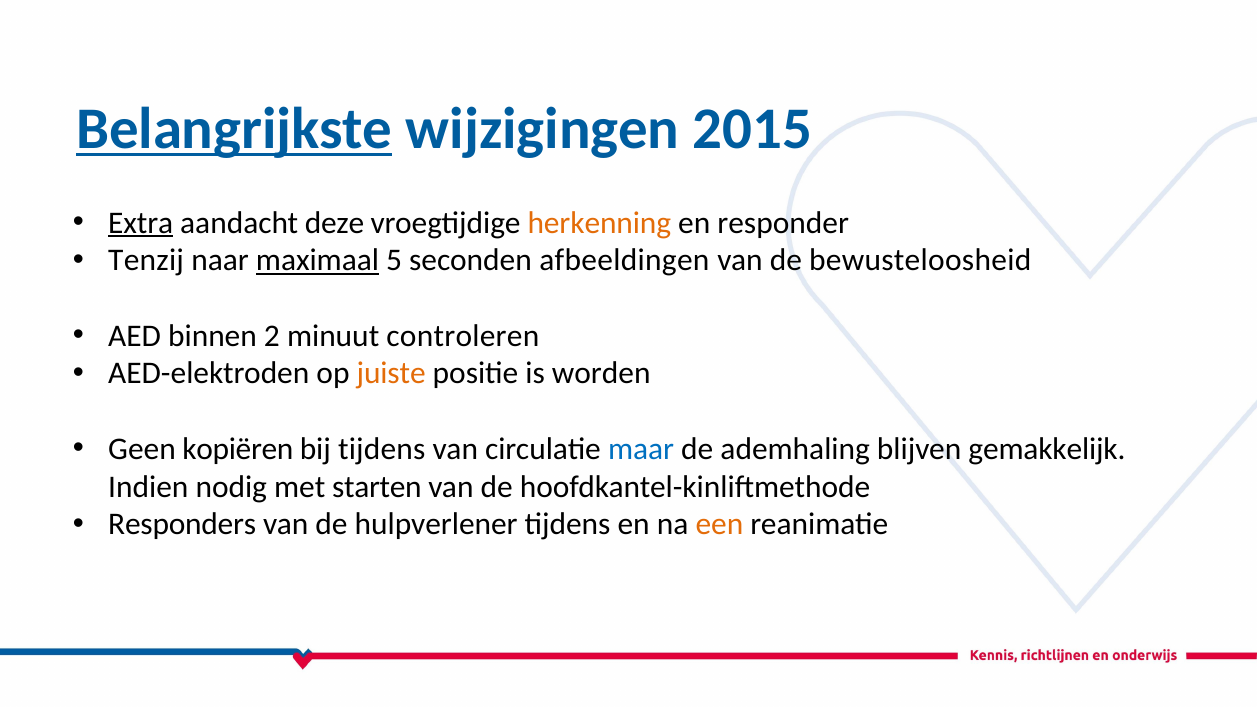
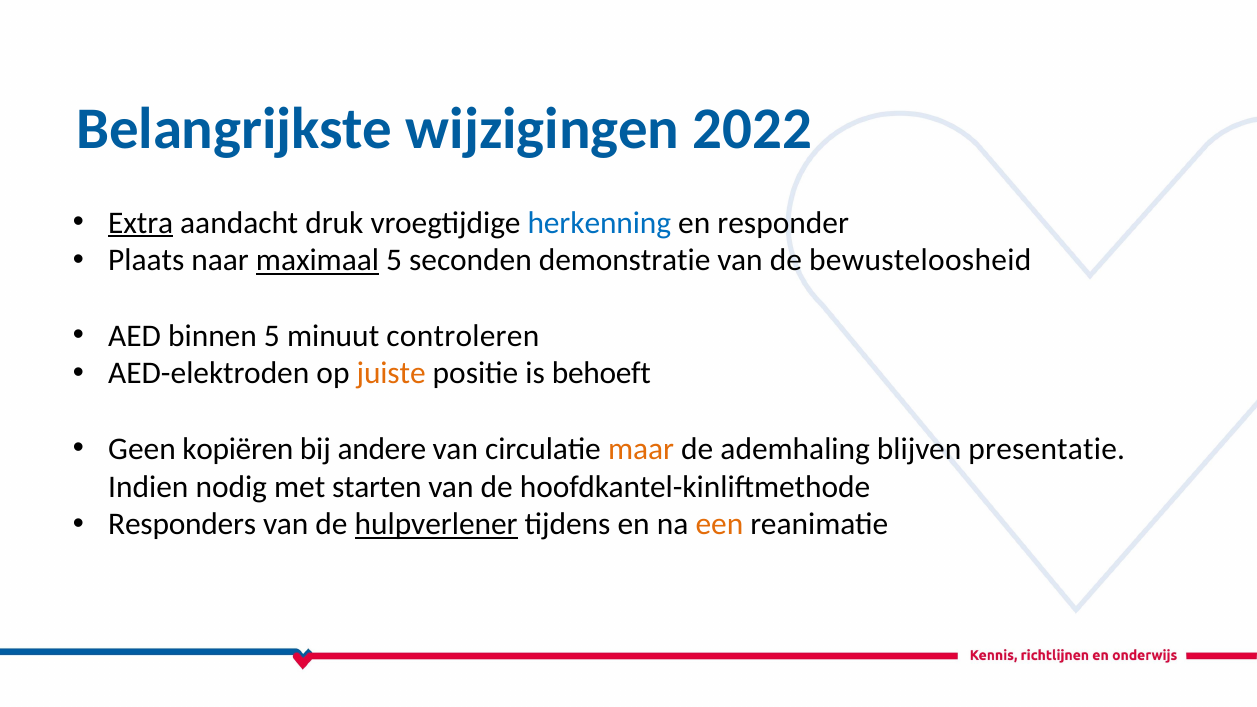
Belangrijkste underline: present -> none (234, 129)
2015: 2015 -> 2022 (752, 129)
deze: deze -> druk (334, 223)
herkenning colour: orange -> blue (599, 223)
Tenzij: Tenzij -> Plaats (146, 260)
afbeeldingen: afbeeldingen -> demonstratie (625, 260)
binnen 2: 2 -> 5 (272, 336)
worden: worden -> behoeft (601, 374)
bij tijdens: tijdens -> andere (382, 449)
maar colour: blue -> orange (641, 449)
gemakkelijk: gemakkelijk -> presentatie (1047, 449)
hulpverlener underline: none -> present (436, 524)
